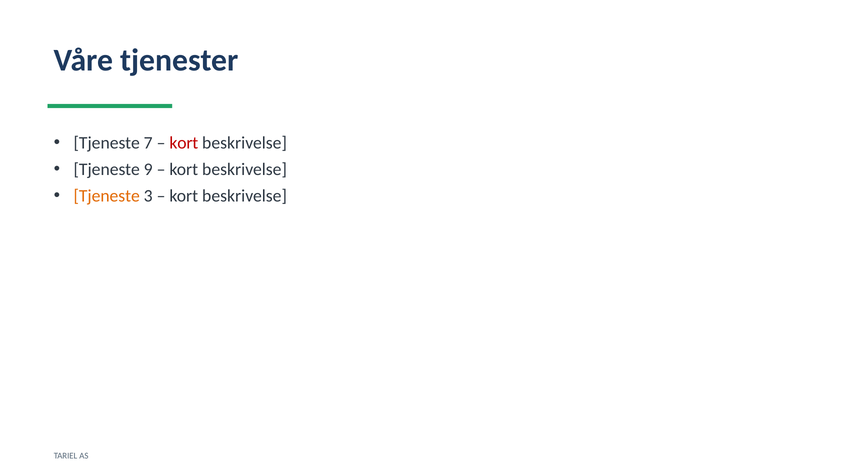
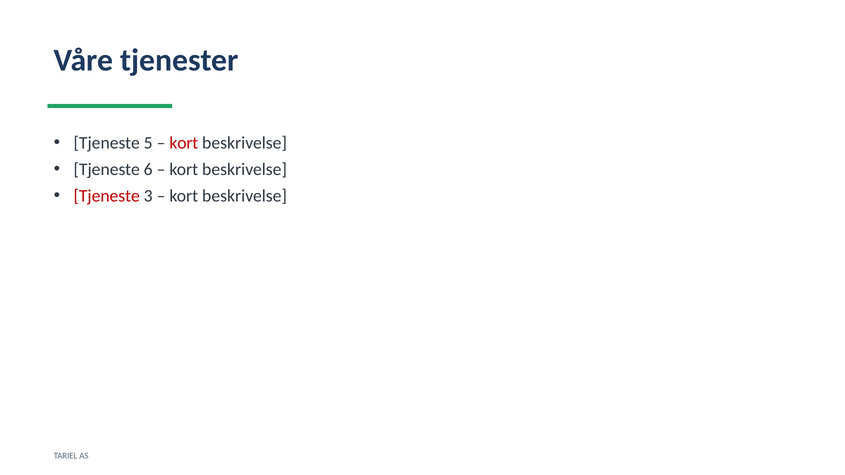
7: 7 -> 5 (148, 143)
9: 9 -> 6 (148, 170)
Tjeneste colour: orange -> red (107, 196)
